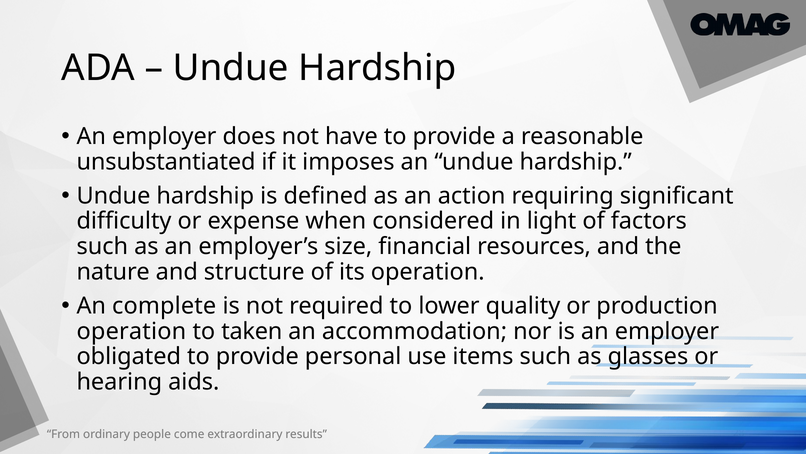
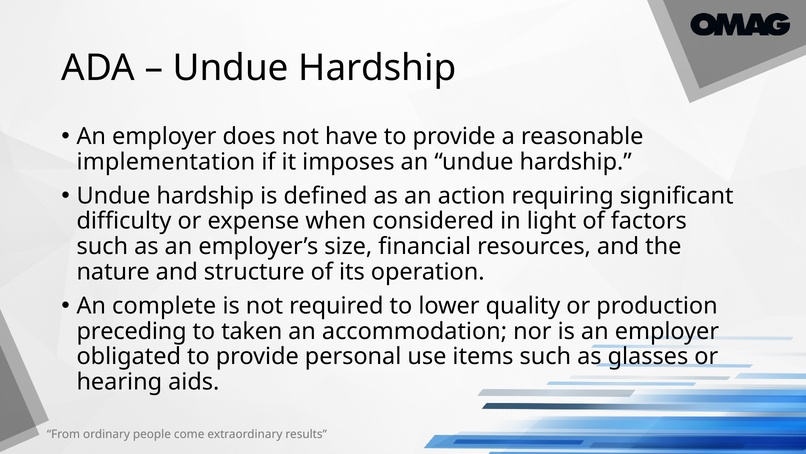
unsubstantiated: unsubstantiated -> implementation (166, 162)
operation: operation -> preceding (132, 331)
